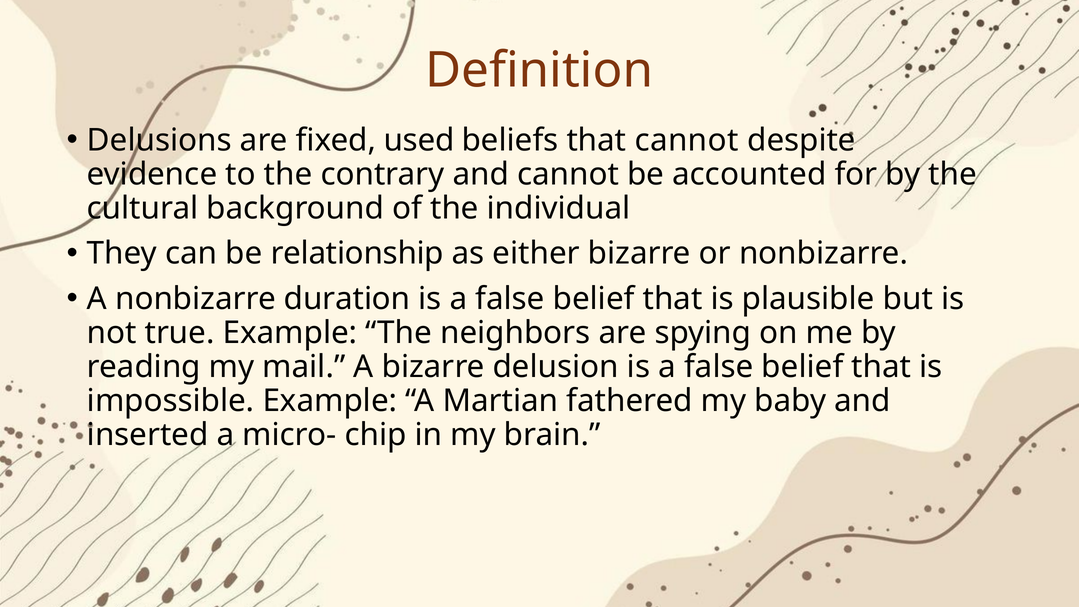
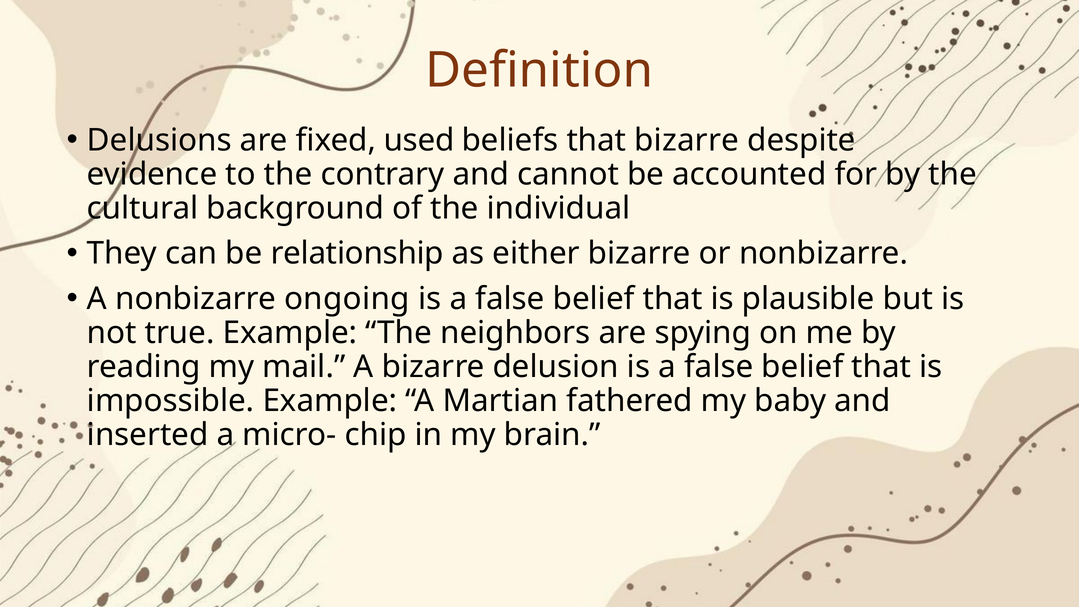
that cannot: cannot -> bizarre (687, 140)
duration: duration -> ongoing (347, 299)
